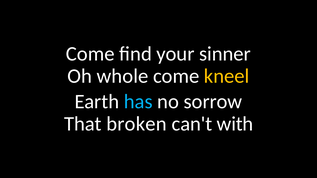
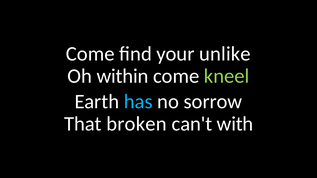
sinner: sinner -> unlike (225, 54)
whole: whole -> within (123, 76)
kneel colour: yellow -> light green (227, 76)
